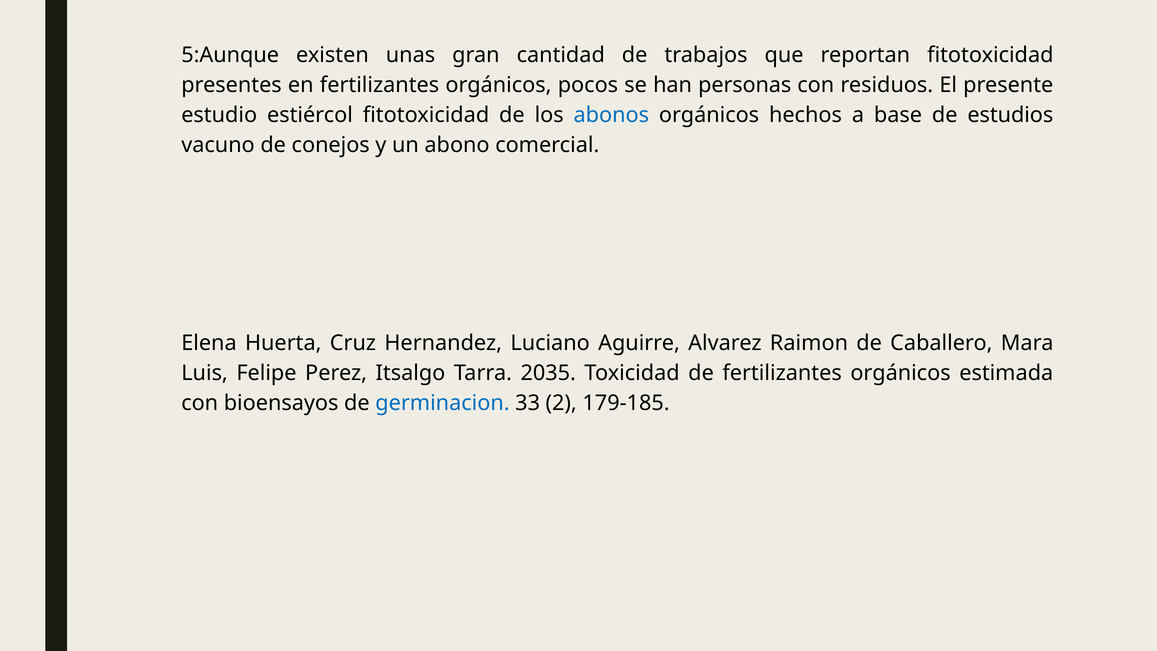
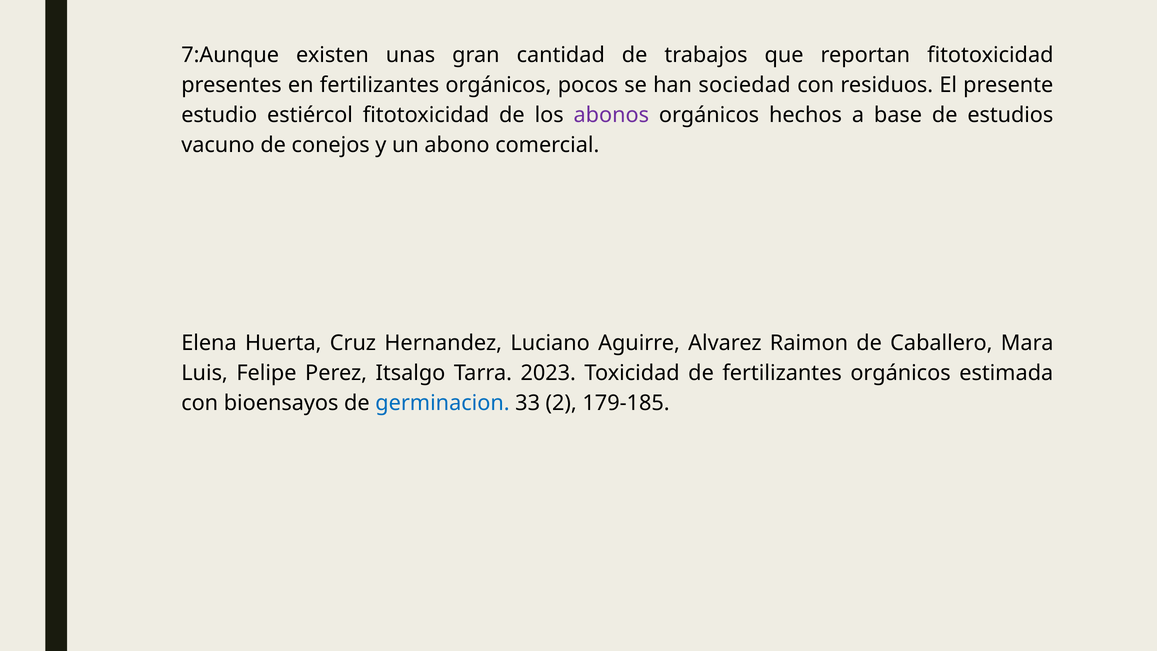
5:Aunque: 5:Aunque -> 7:Aunque (230, 55)
personas: personas -> sociedad (745, 85)
abonos colour: blue -> purple (611, 115)
2035: 2035 -> 2023 (548, 373)
